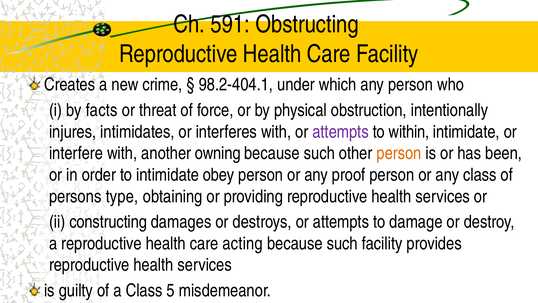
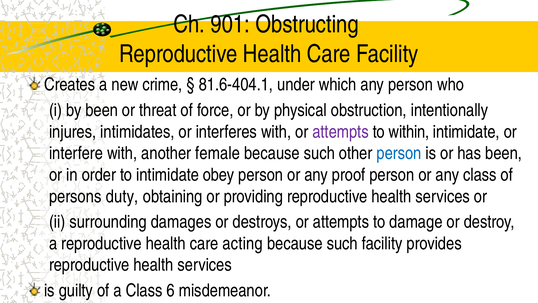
591: 591 -> 901 (230, 24)
98.2-404.1: 98.2-404.1 -> 81.6-404.1 (236, 85)
by facts: facts -> been (102, 110)
owning: owning -> female (218, 153)
person colour: orange -> blue (399, 153)
type: type -> duty (122, 196)
constructing: constructing -> surrounding (108, 222)
5: 5 -> 6 (171, 290)
